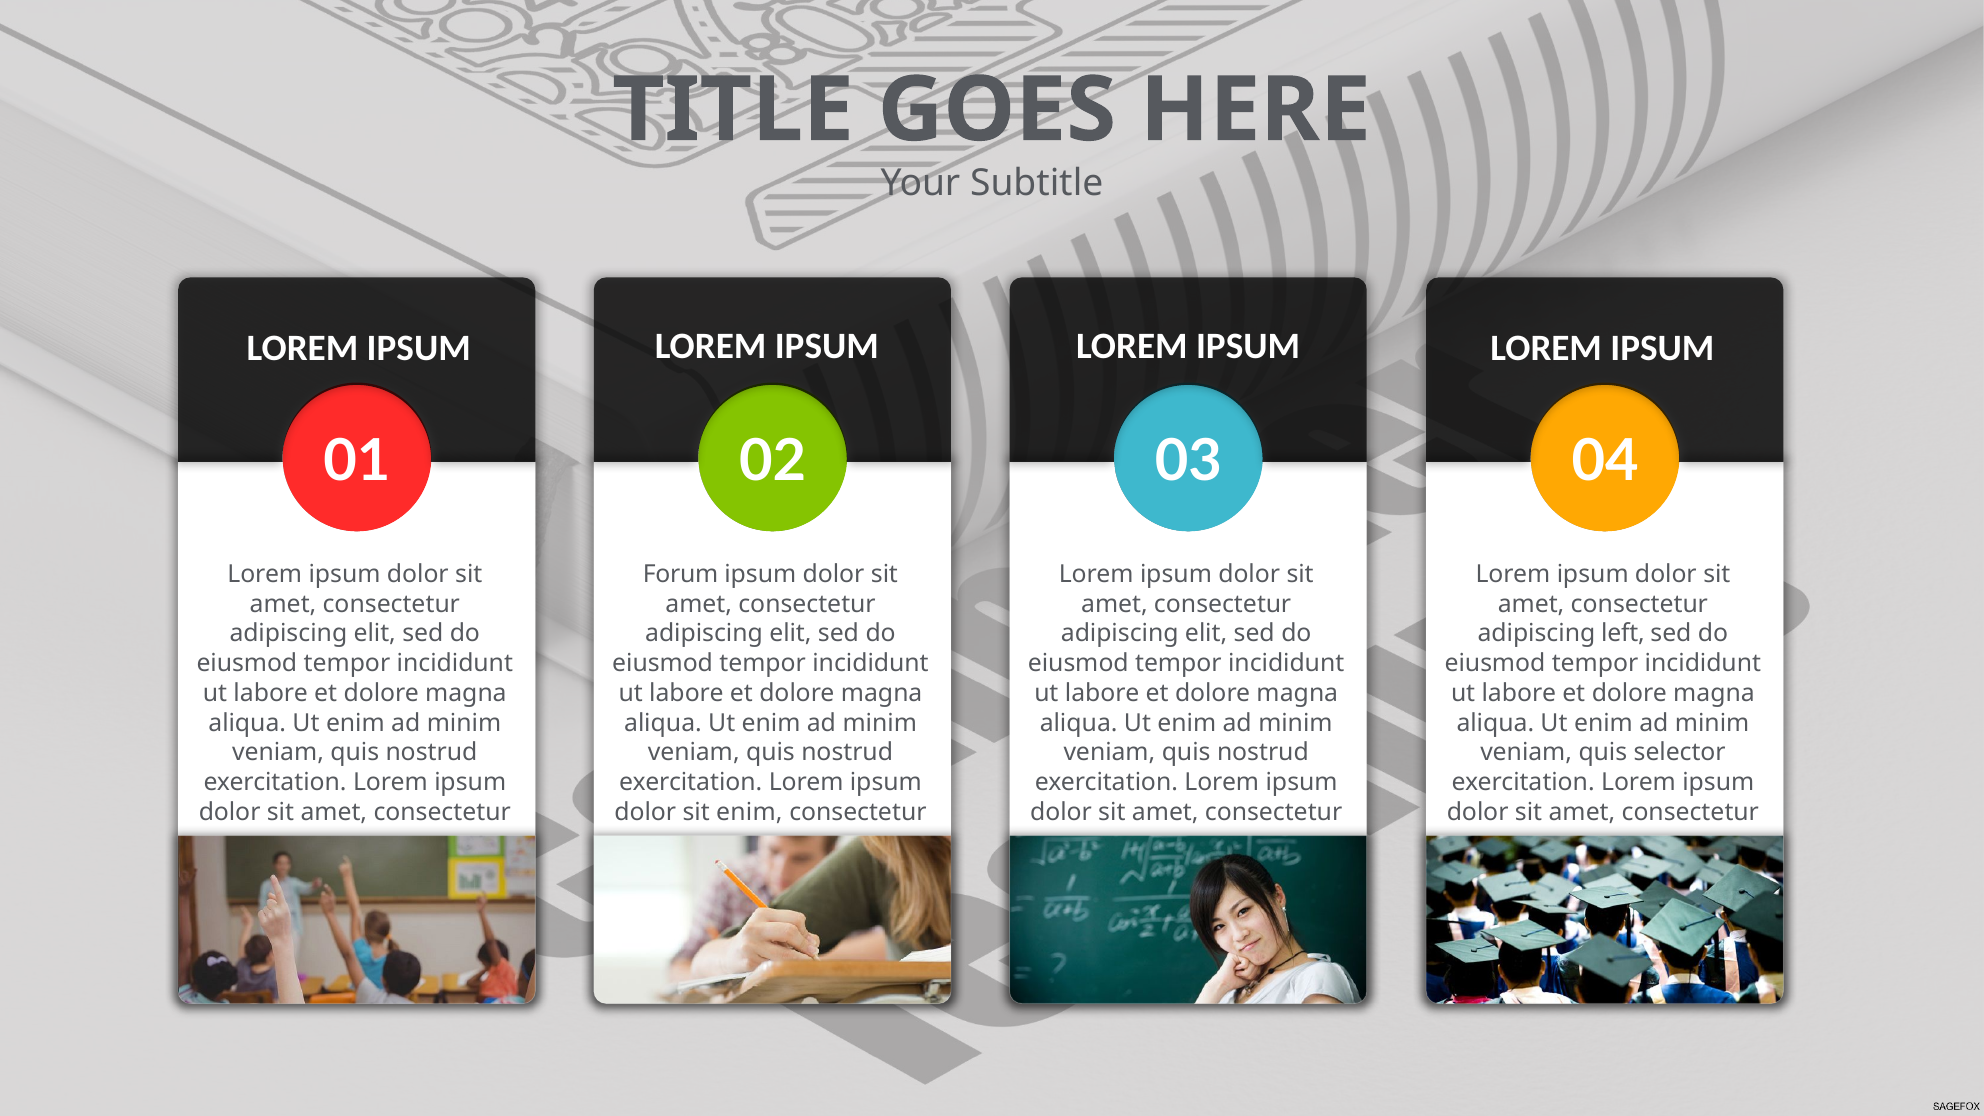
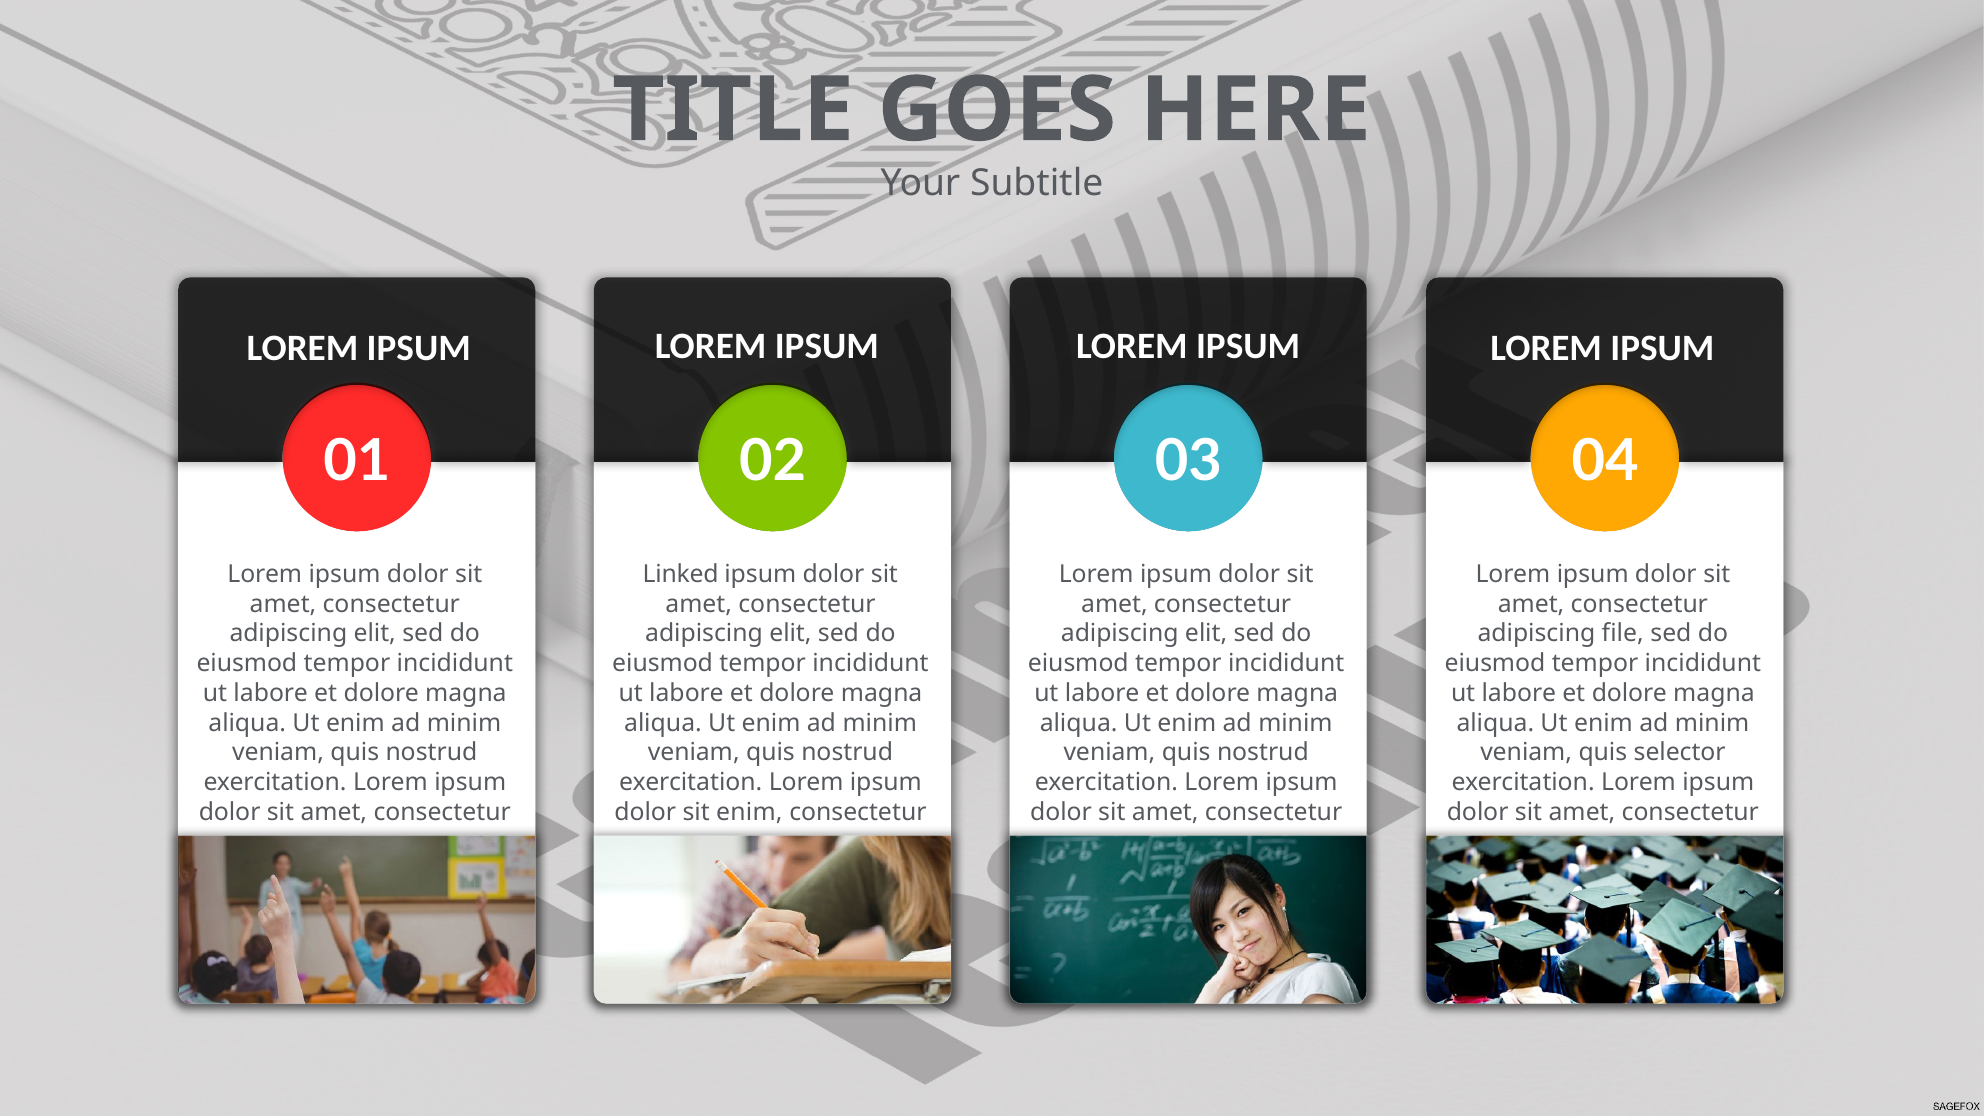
Forum: Forum -> Linked (681, 574)
left: left -> file (1623, 634)
